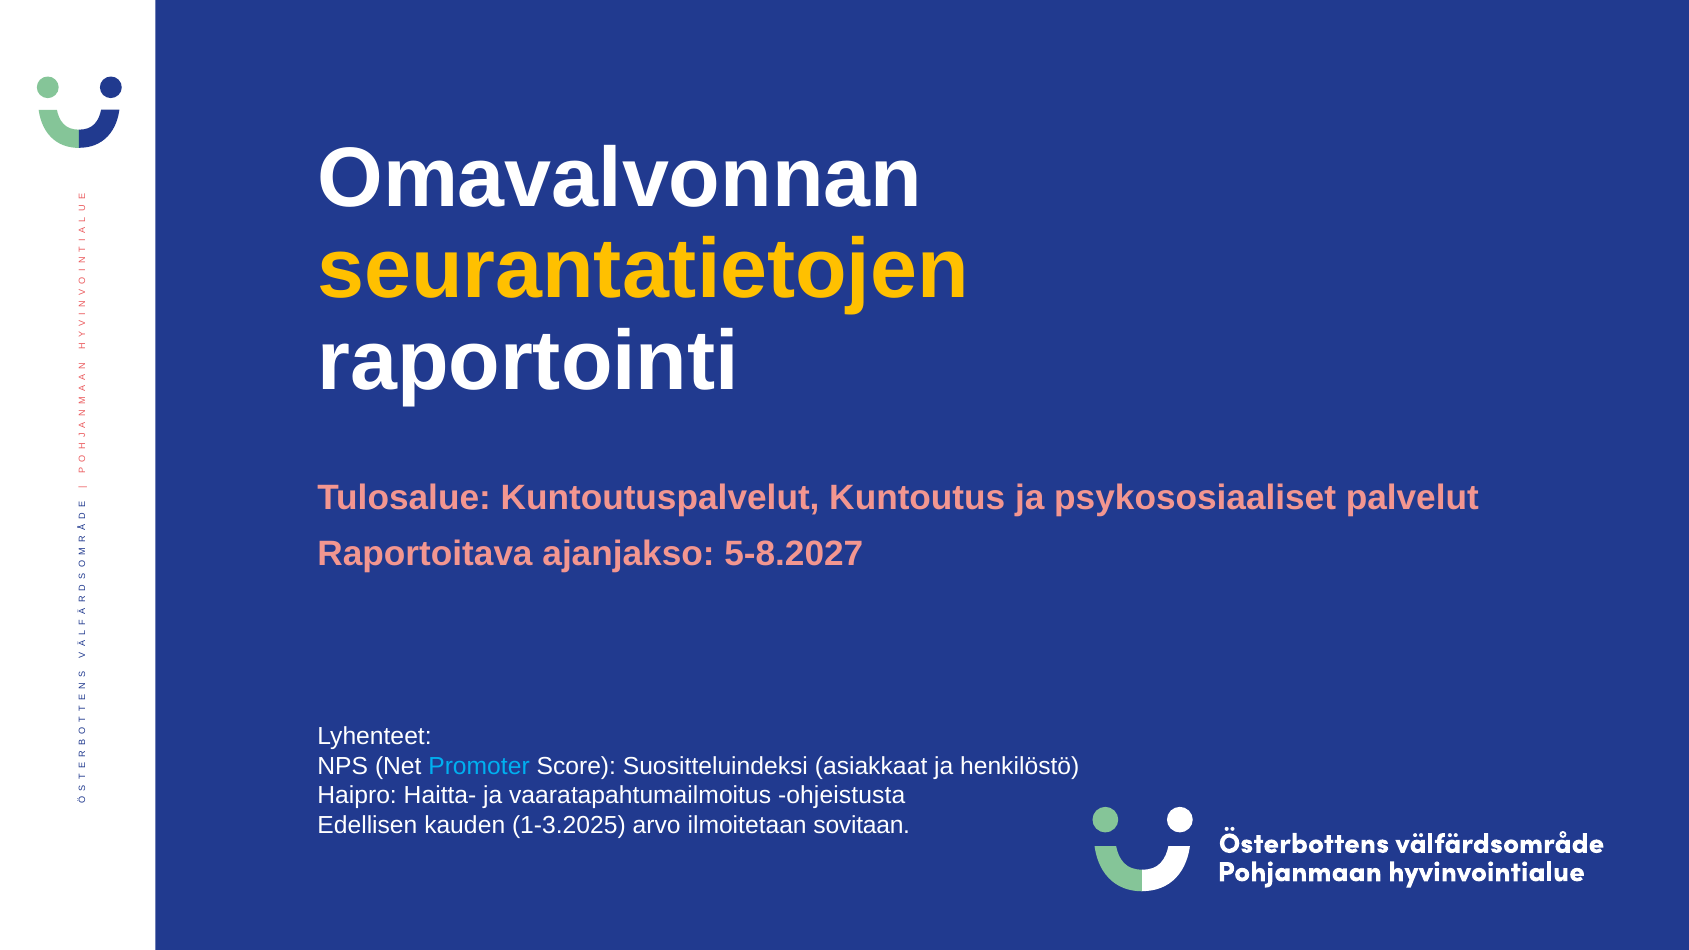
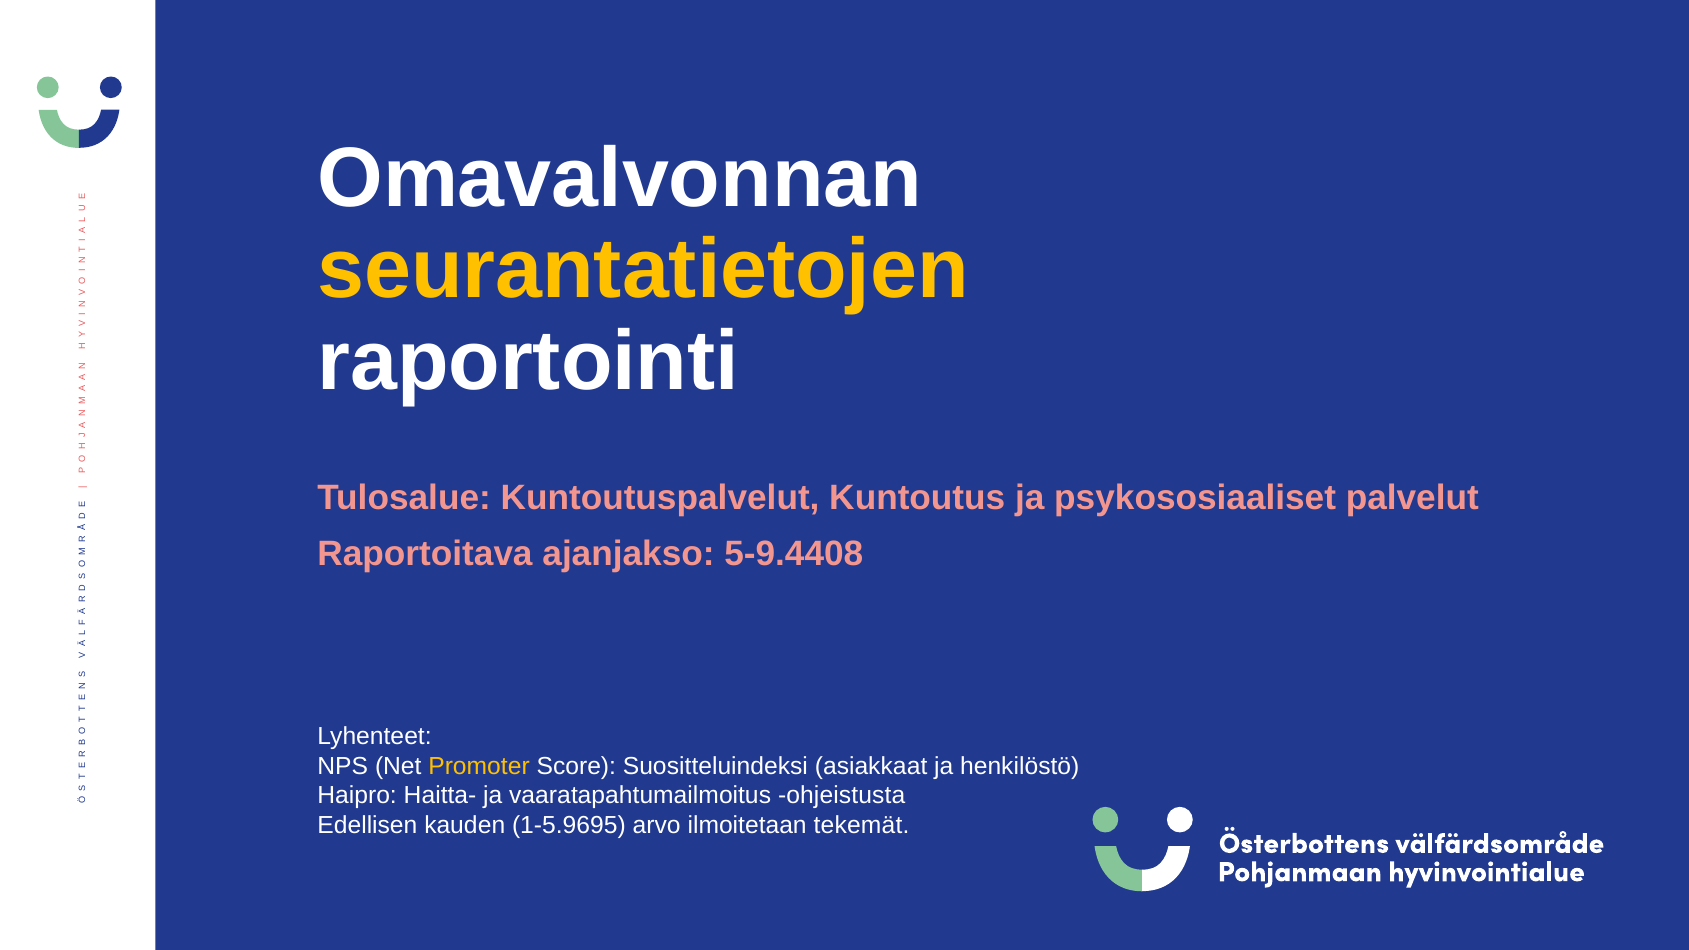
5-8.2027: 5-8.2027 -> 5-9.4408 (794, 554)
Promoter colour: light blue -> yellow (479, 766)
1-3.2025: 1-3.2025 -> 1-5.9695 (569, 825)
sovitaan: sovitaan -> tekemät (862, 825)
